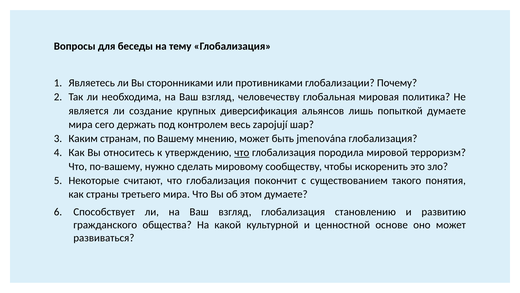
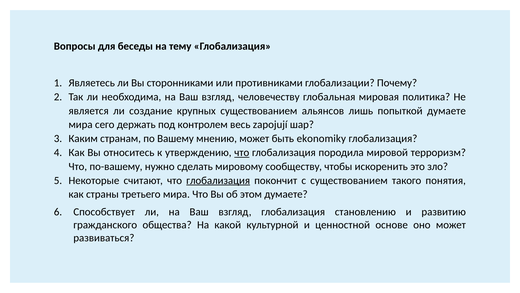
крупных диверсификация: диверсификация -> существованием (259, 111)
jmenována: jmenována -> ekonomiky (321, 138)
глобализация underline: none -> present (218, 180)
